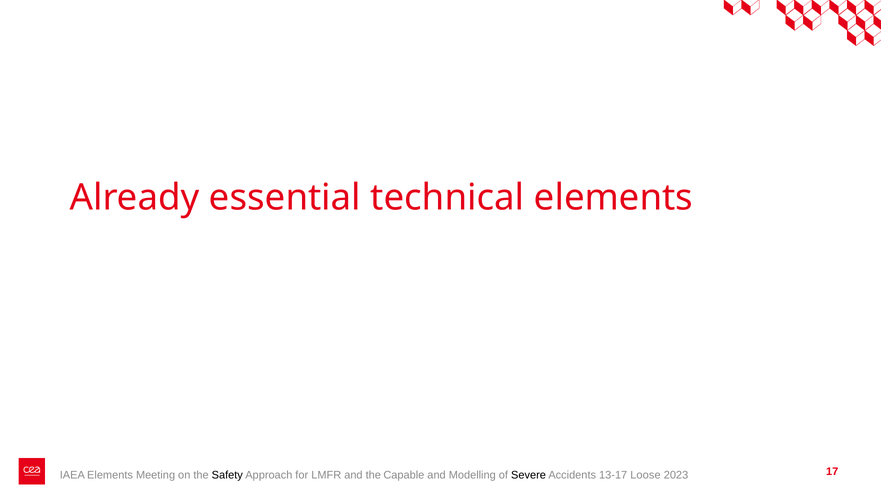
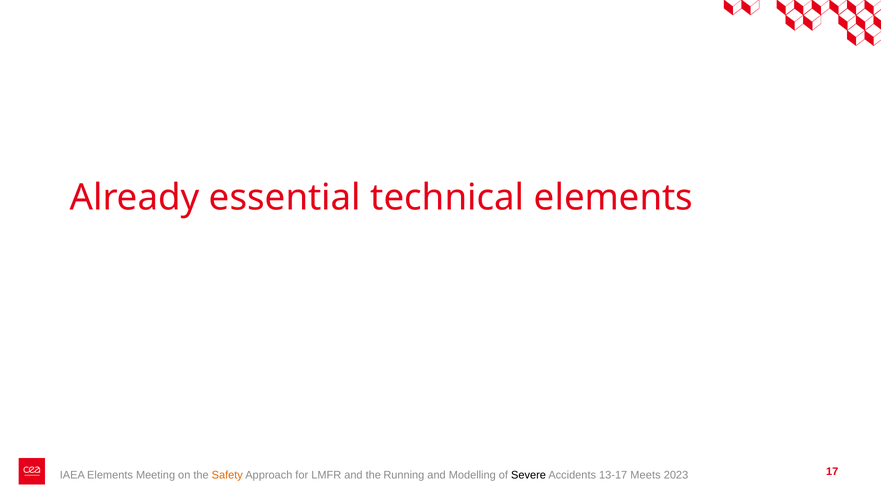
Safety colour: black -> orange (227, 476)
Capable: Capable -> Running (404, 476)
Loose: Loose -> Meets (645, 476)
